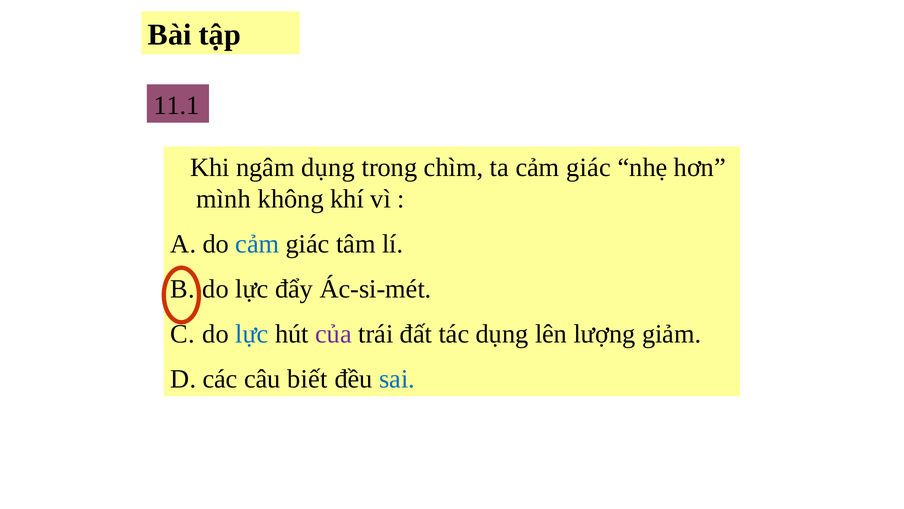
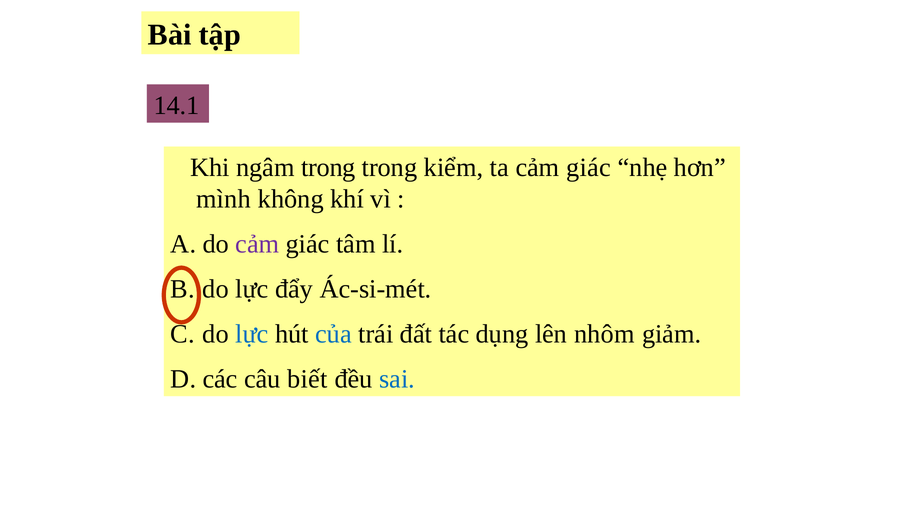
11.1: 11.1 -> 14.1 (177, 105)
ngâm dụng: dụng -> trong (328, 167)
chìm: chìm -> kiểm (454, 167)
cảm colour: blue -> purple (257, 244)
của colour: purple -> blue (334, 334)
lượng: lượng -> nhôm (604, 334)
